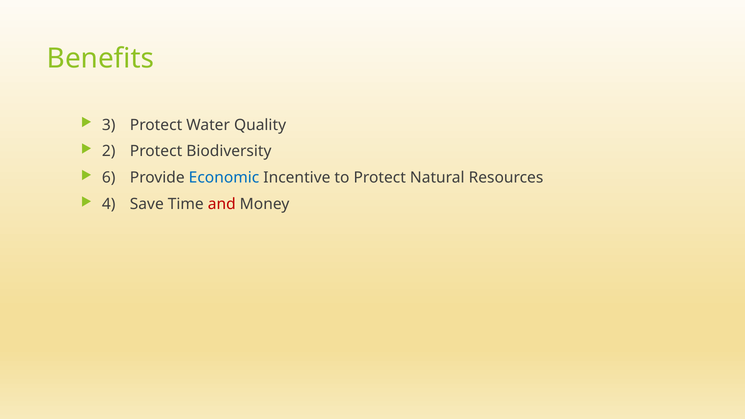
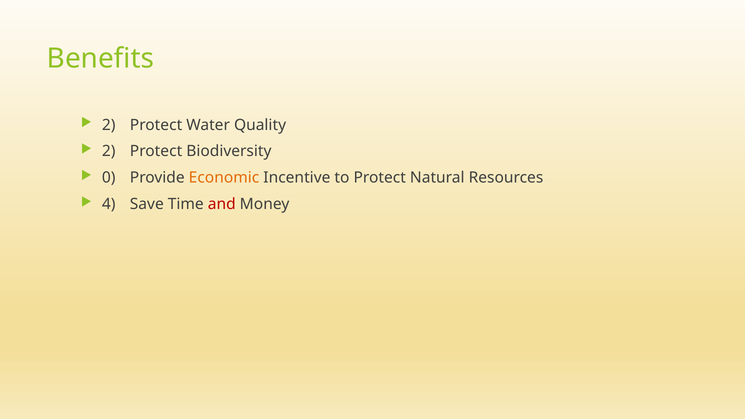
3: 3 -> 2 (109, 125)
6: 6 -> 0 (109, 178)
Economic colour: blue -> orange (224, 178)
